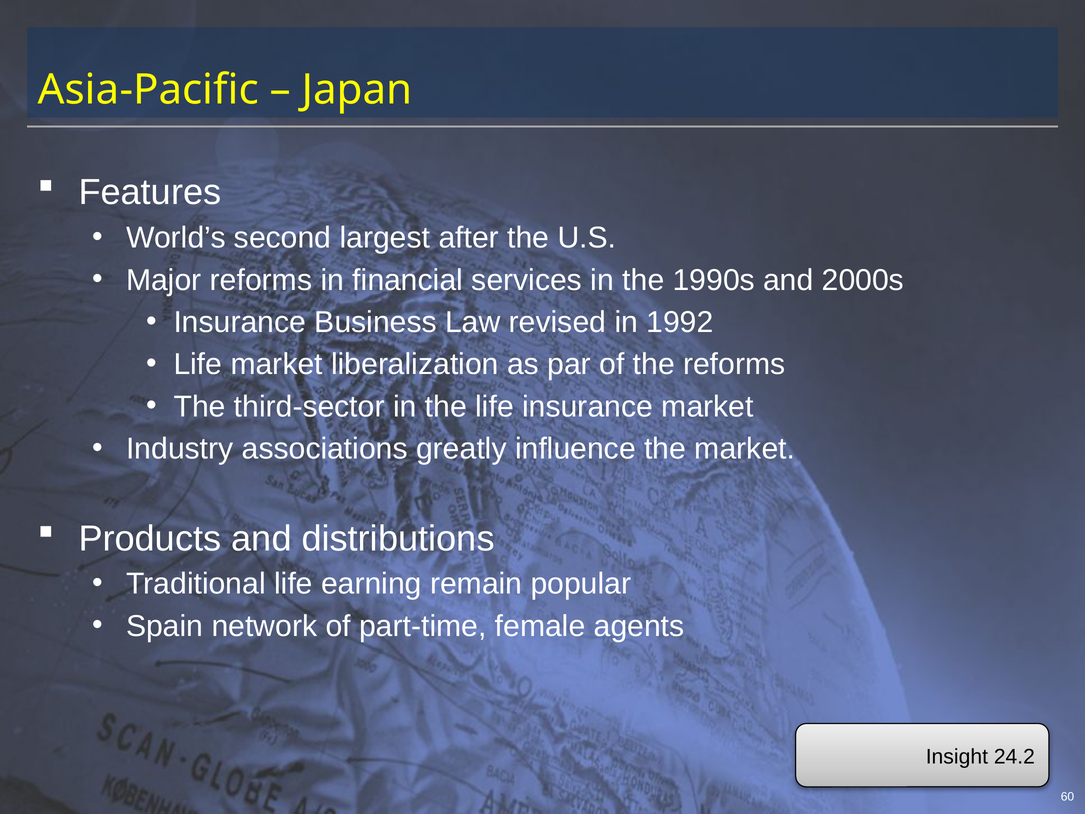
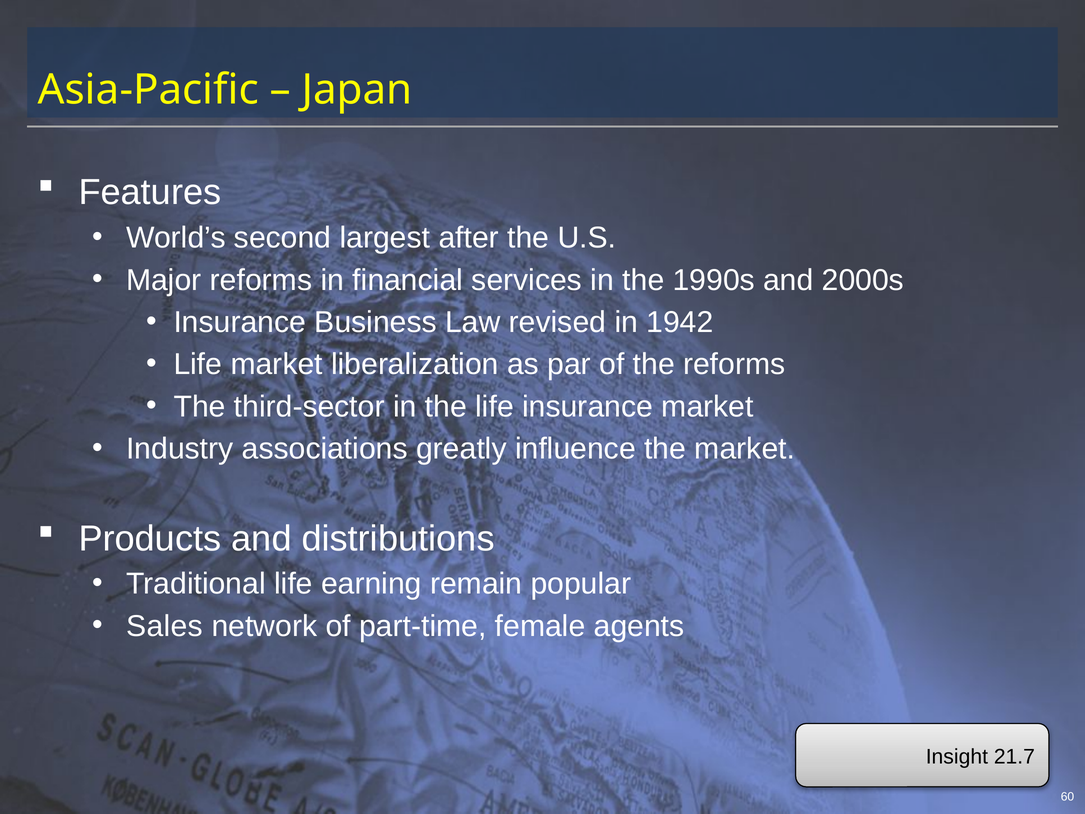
1992: 1992 -> 1942 (680, 322)
Spain: Spain -> Sales (165, 626)
24.2: 24.2 -> 21.7 (1014, 756)
